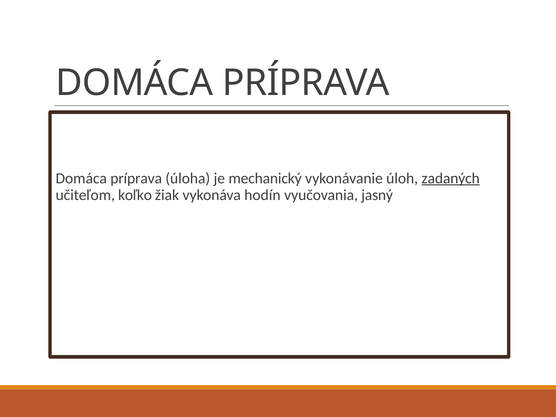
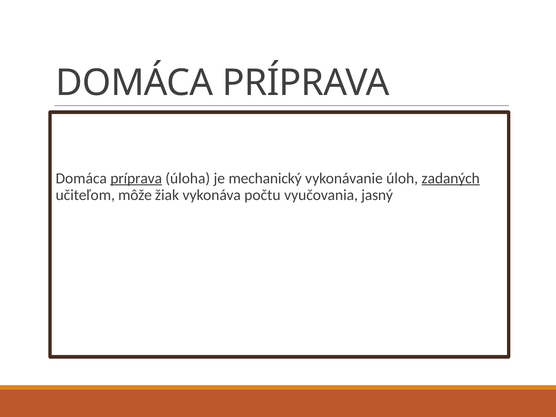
príprava underline: none -> present (136, 178)
koľko: koľko -> môže (135, 195)
hodín: hodín -> počtu (262, 195)
